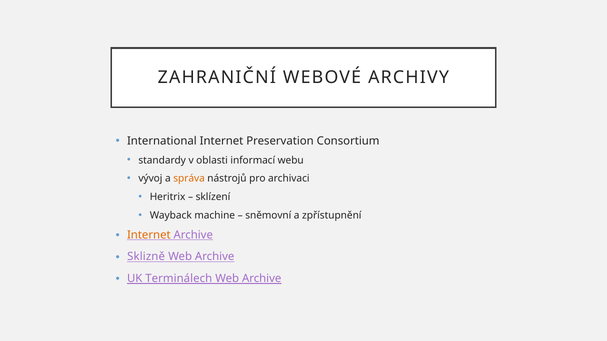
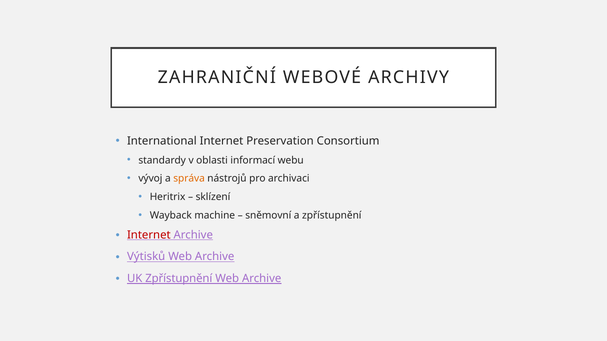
Internet colour: orange -> red (149, 235)
Sklizně: Sklizně -> Výtisků (146, 257)
UK Terminálech: Terminálech -> Zpřístupnění (179, 279)
